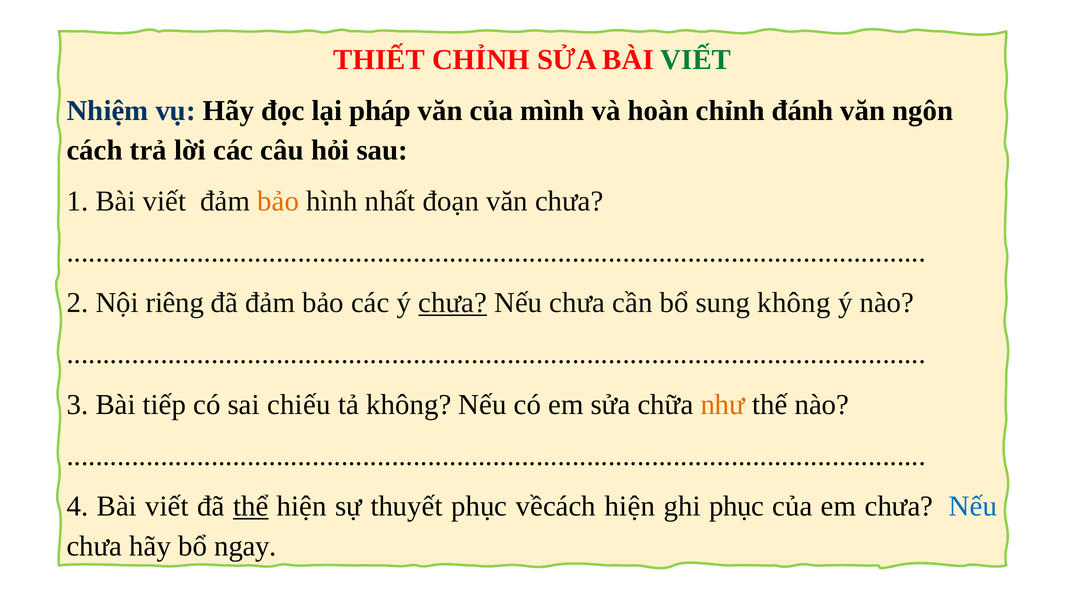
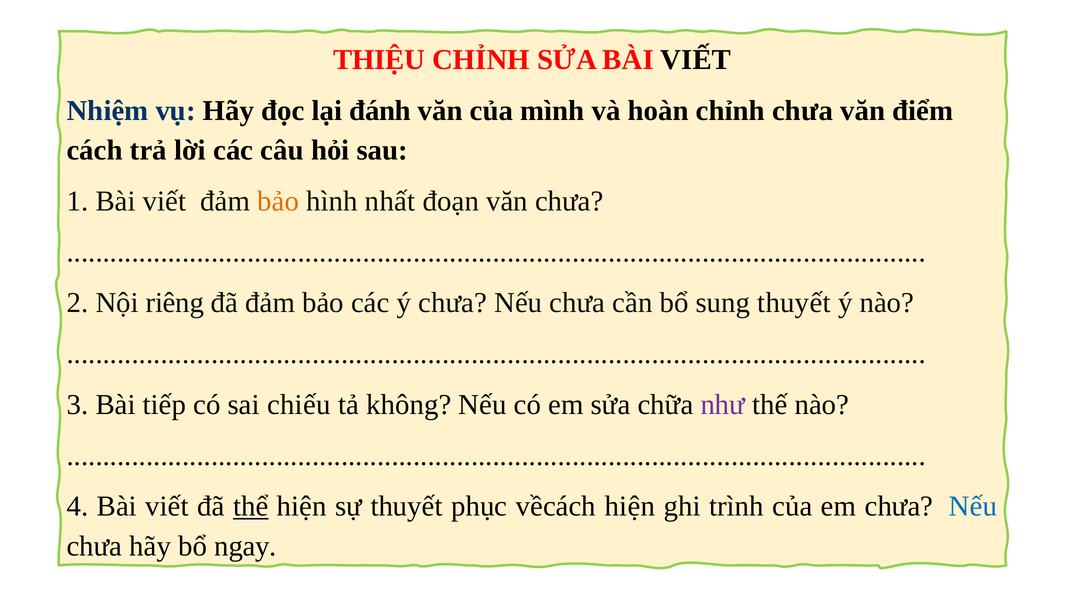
THIẾT: THIẾT -> THIỆU (379, 60)
VIẾT colour: green -> black (696, 60)
pháp: pháp -> đánh (380, 111)
chỉnh đánh: đánh -> chưa (803, 111)
ngôn: ngôn -> điểm (923, 111)
chưa underline: present -> none (453, 303)
sung không: không -> thuyết (794, 303)
như colour: orange -> purple (723, 405)
ghi phục: phục -> trình (737, 506)
